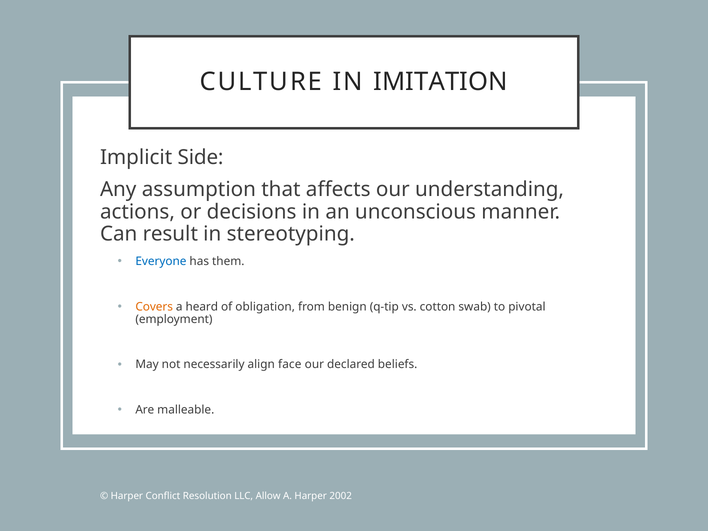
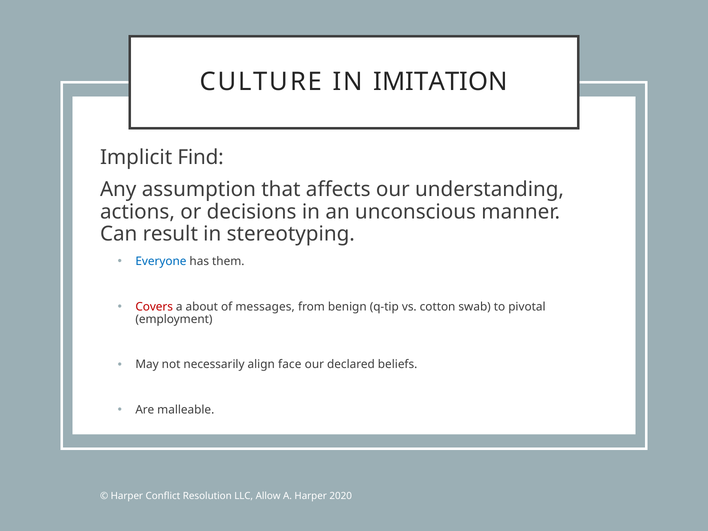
Side: Side -> Find (201, 157)
Covers colour: orange -> red (154, 307)
heard: heard -> about (202, 307)
obligation: obligation -> messages (265, 307)
2002: 2002 -> 2020 (341, 496)
